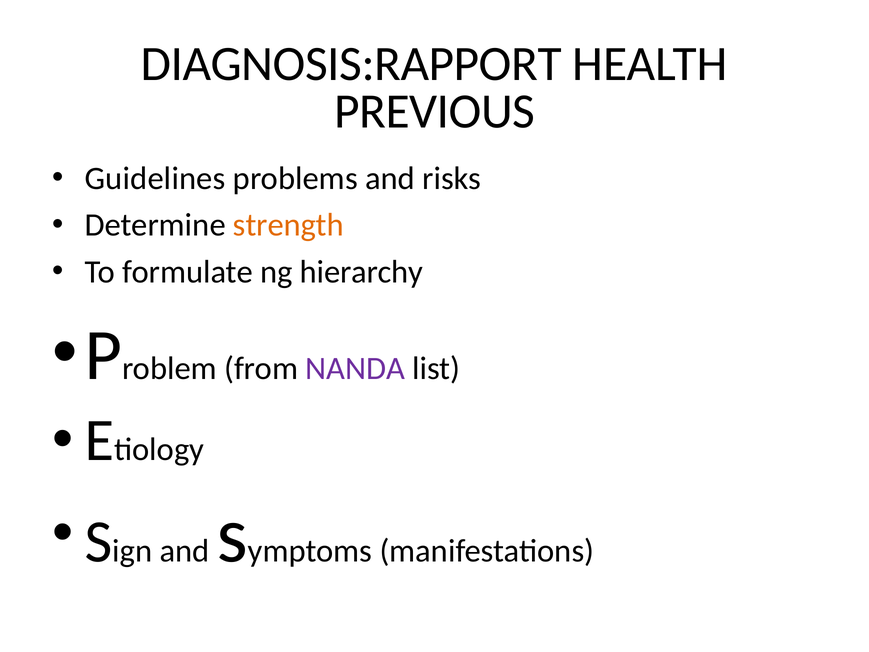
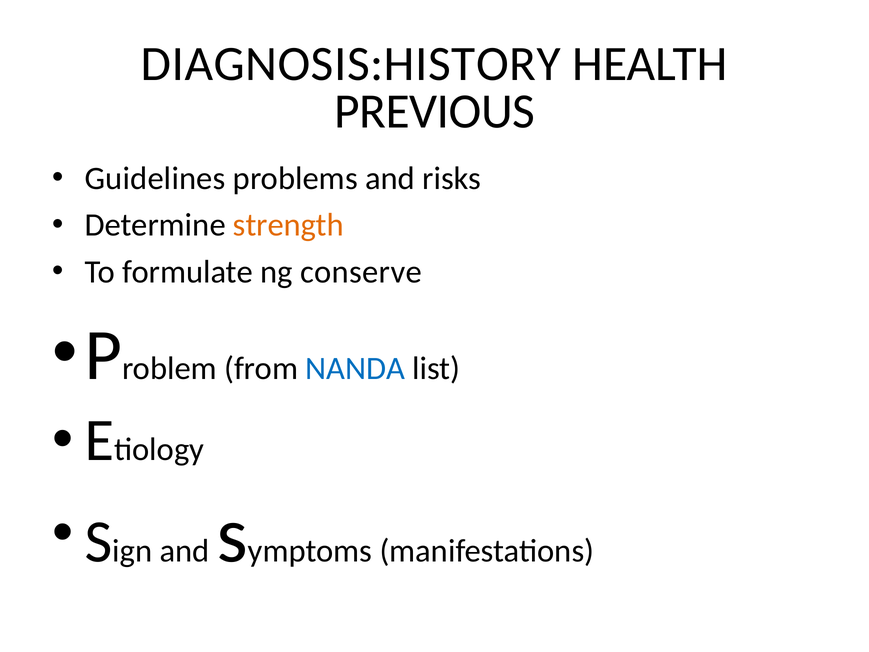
DIAGNOSIS:RAPPORT: DIAGNOSIS:RAPPORT -> DIAGNOSIS:HISTORY (351, 64)
hierarchy: hierarchy -> conserve (361, 272)
NANDA colour: purple -> blue (355, 368)
